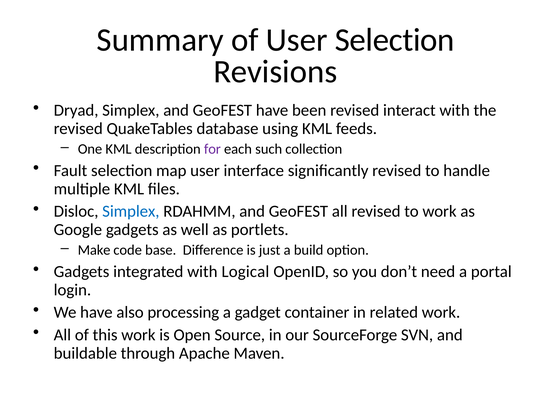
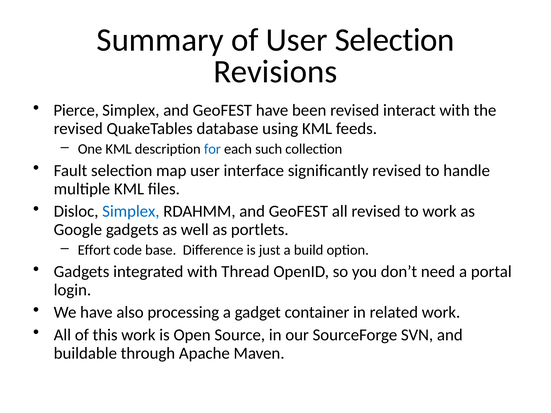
Dryad: Dryad -> Pierce (76, 110)
for colour: purple -> blue (212, 149)
Make: Make -> Effort (94, 250)
Logical: Logical -> Thread (245, 272)
